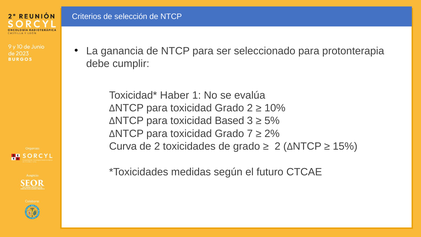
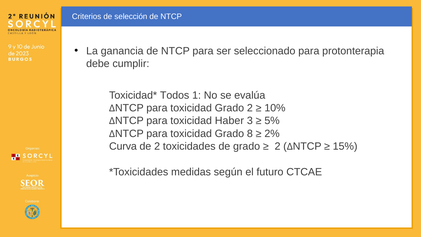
Haber: Haber -> Todos (175, 95)
Based: Based -> Haber (229, 121)
7: 7 -> 8 (250, 133)
